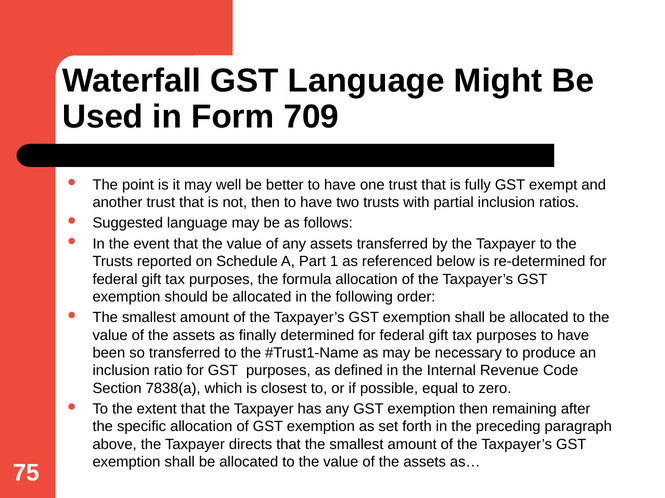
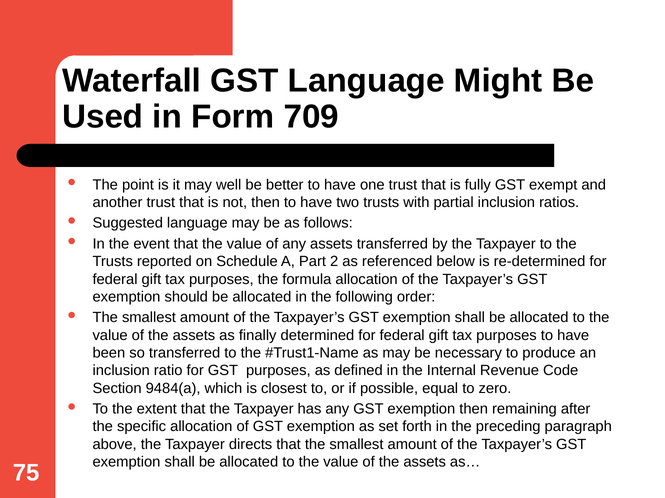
1: 1 -> 2 (334, 262)
7838(a: 7838(a -> 9484(a (173, 389)
